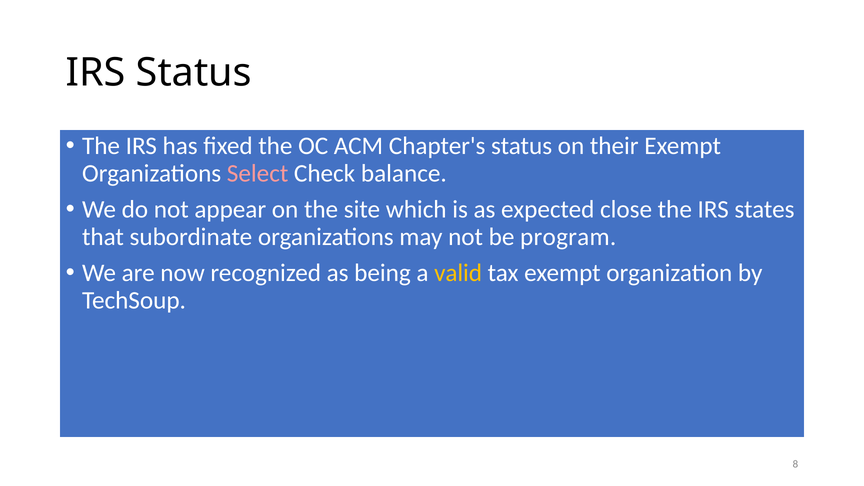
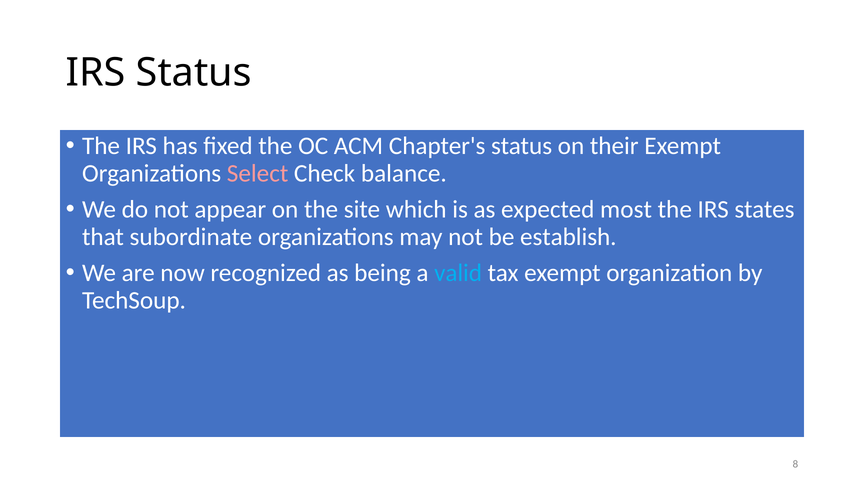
close: close -> most (626, 210)
program: program -> establish (568, 237)
valid colour: yellow -> light blue (458, 273)
